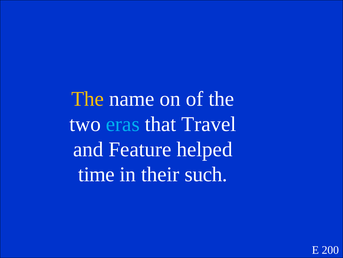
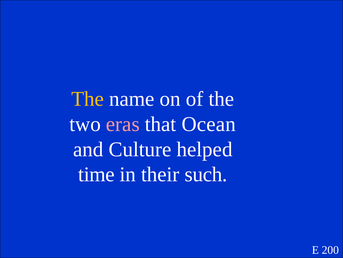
eras colour: light blue -> pink (123, 124)
Travel: Travel -> Ocean (209, 124)
Feature: Feature -> Culture (140, 149)
